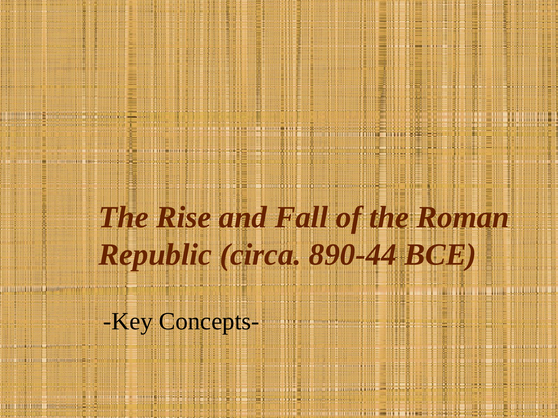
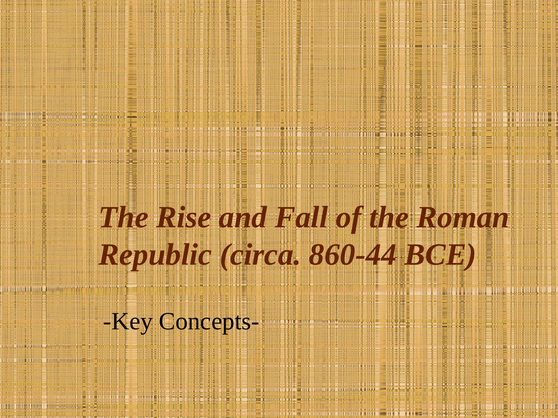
890-44: 890-44 -> 860-44 (353, 255)
